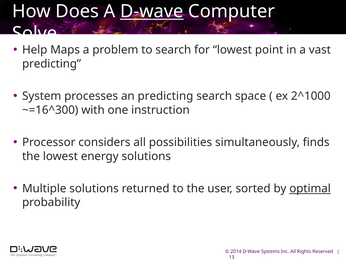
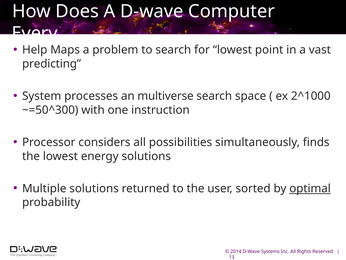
D-wave underline: present -> none (152, 11)
Solve: Solve -> Every (35, 33)
an predicting: predicting -> multiverse (166, 96)
~=16^300: ~=16^300 -> ~=50^300 (50, 110)
